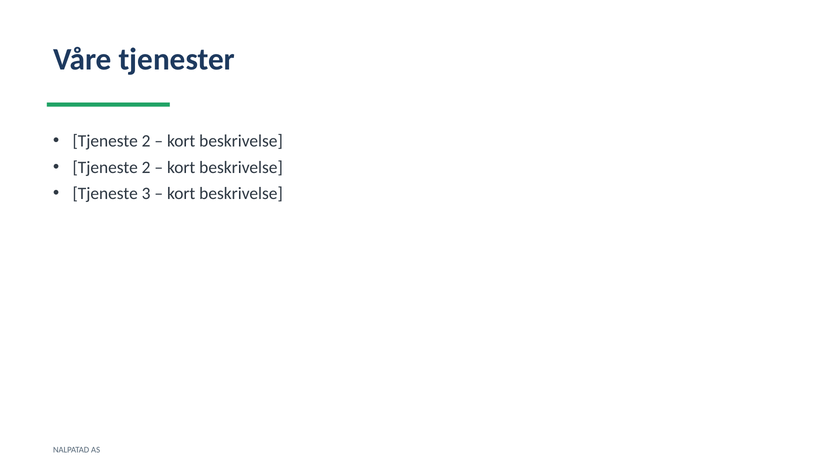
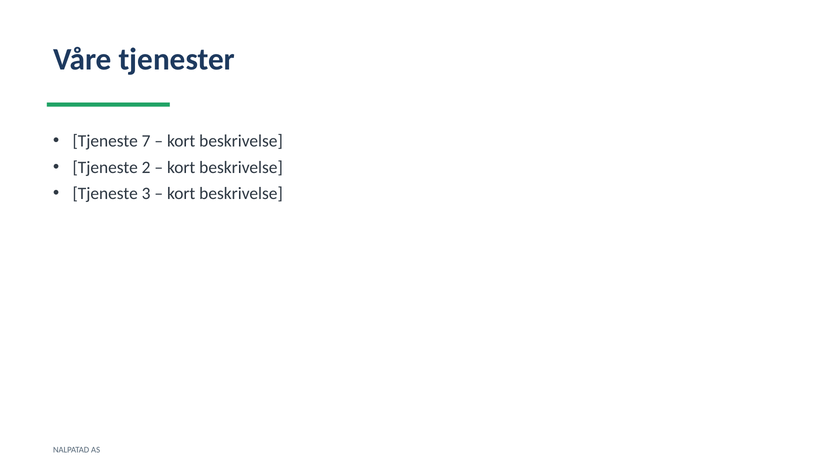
2: 2 -> 7 (146, 141)
